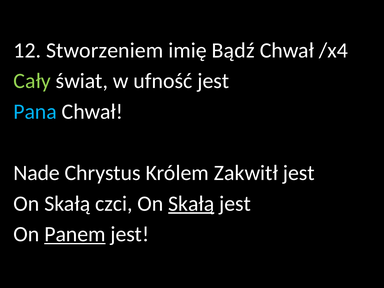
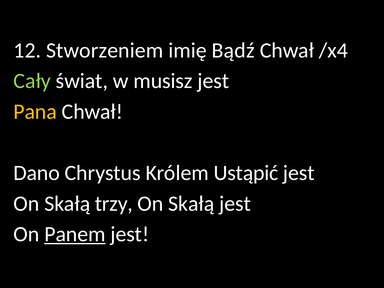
ufność: ufność -> musisz (163, 81)
Pana colour: light blue -> yellow (35, 112)
Nade: Nade -> Dano (37, 173)
Zakwitł: Zakwitł -> Ustąpić (246, 173)
czci: czci -> trzy (114, 204)
Skałą underline: present -> none (191, 204)
